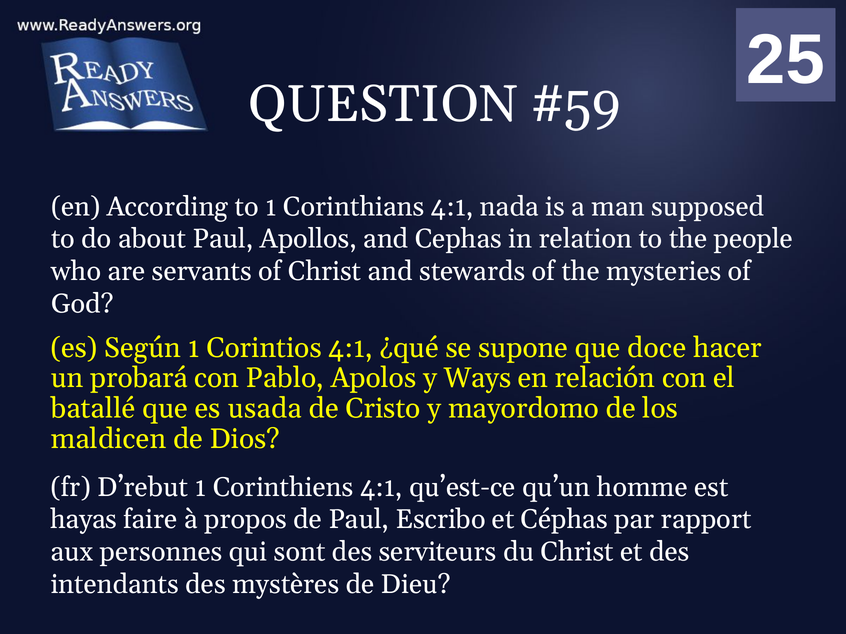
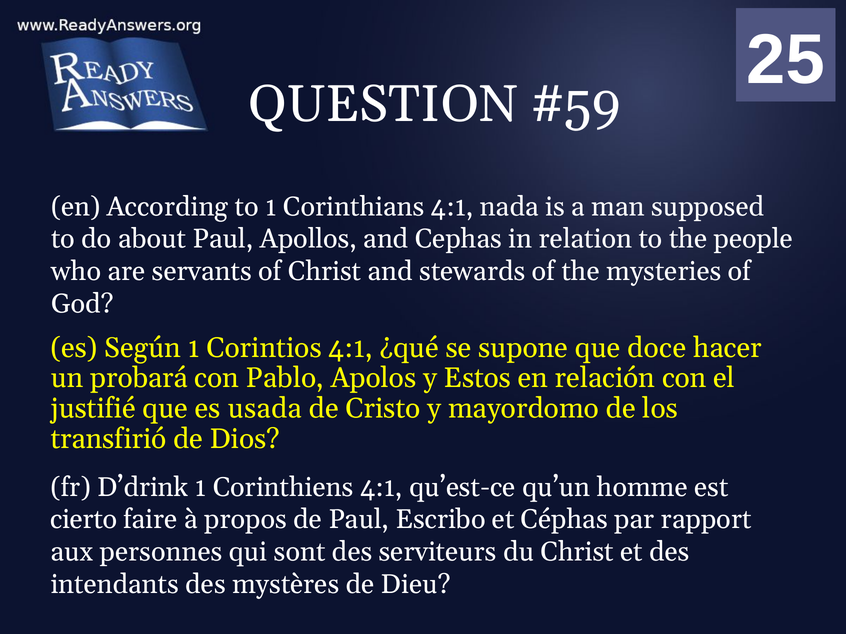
Ways: Ways -> Estos (477, 378)
batallé: batallé -> justifié (93, 409)
maldicen: maldicen -> transfirió (109, 439)
D’rebut: D’rebut -> D’drink (143, 488)
hayas: hayas -> cierto (84, 520)
